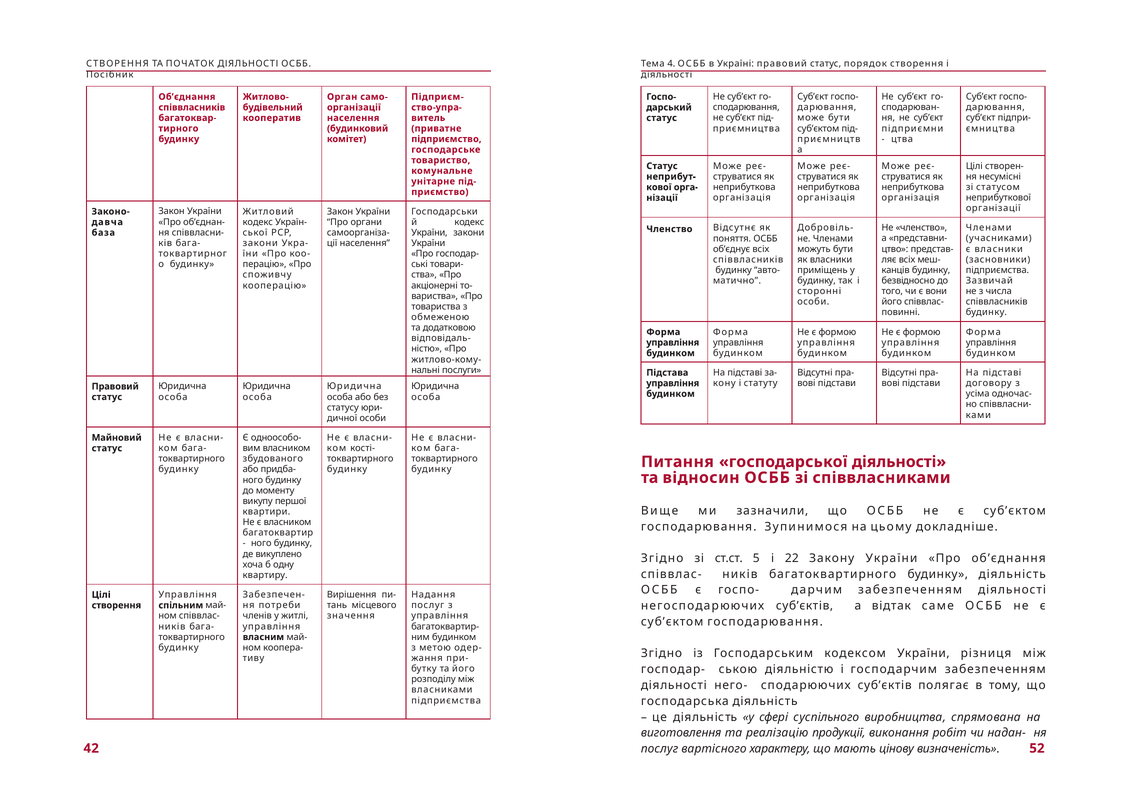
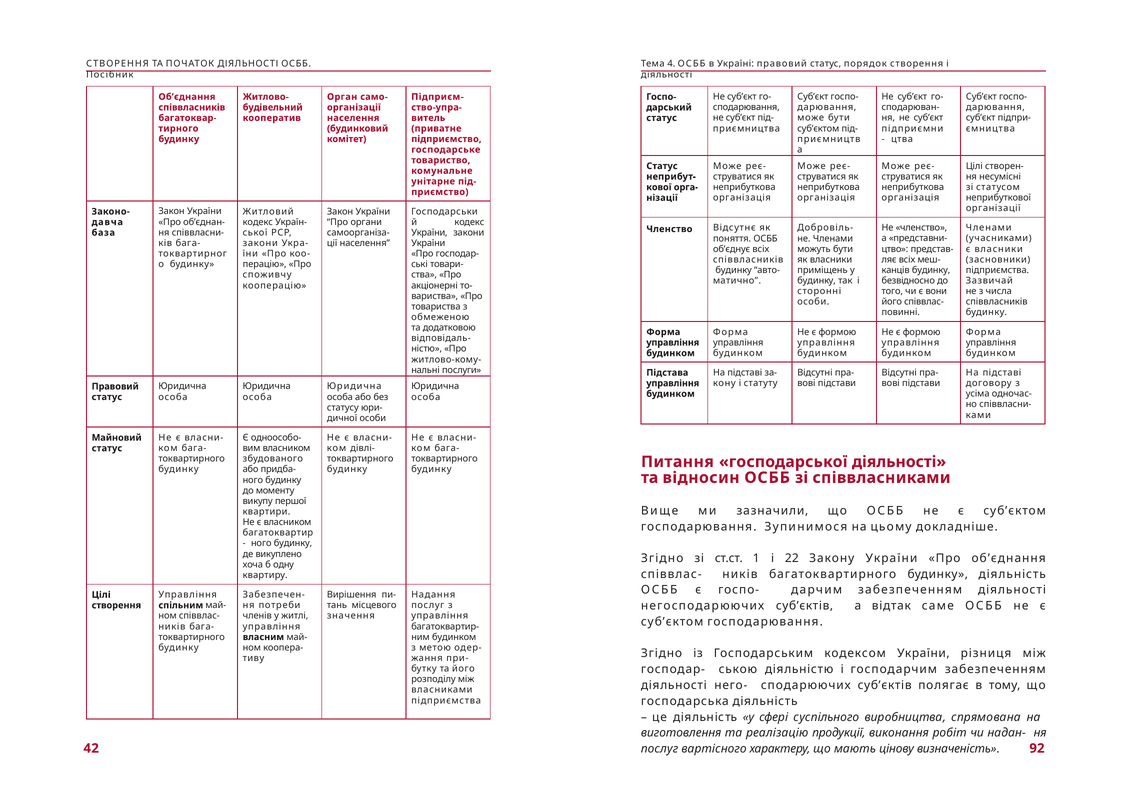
кості-: кості- -> дівлі- (363, 448)
5: 5 -> 1 (756, 558)
52: 52 -> 92 (1037, 748)
